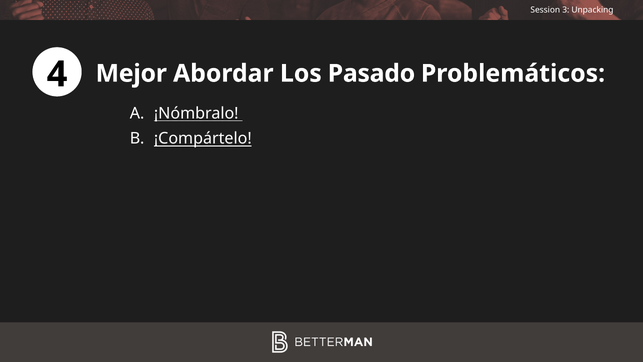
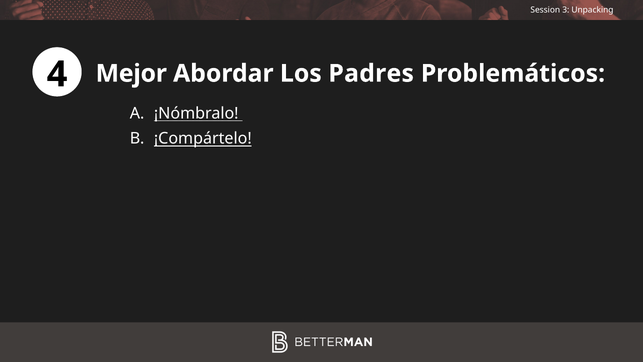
Pasado: Pasado -> Padres (371, 73)
